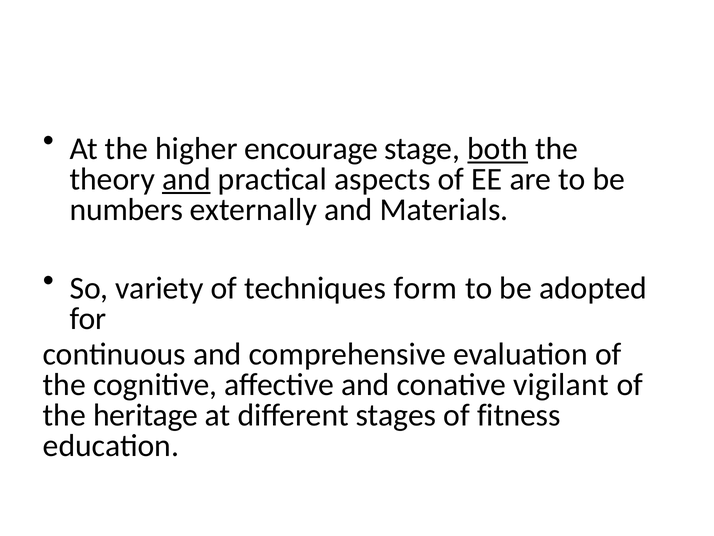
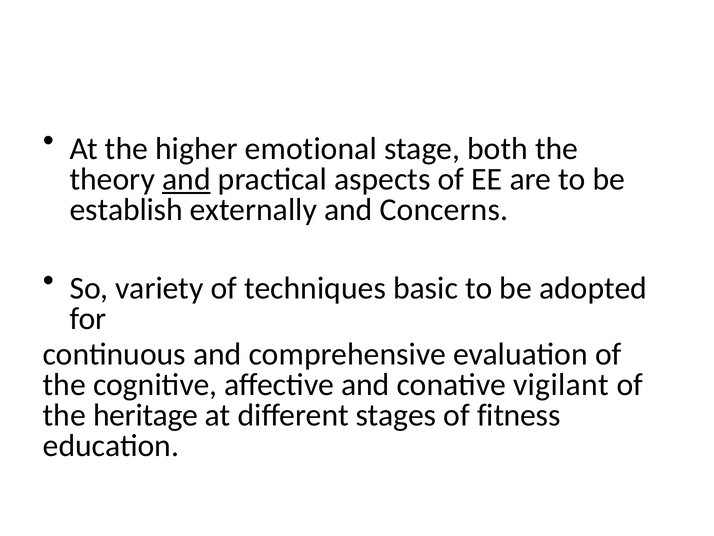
encourage: encourage -> emotional (311, 149)
both underline: present -> none (498, 149)
numbers: numbers -> establish (126, 209)
Materials: Materials -> Concerns (444, 209)
form: form -> basic (426, 288)
